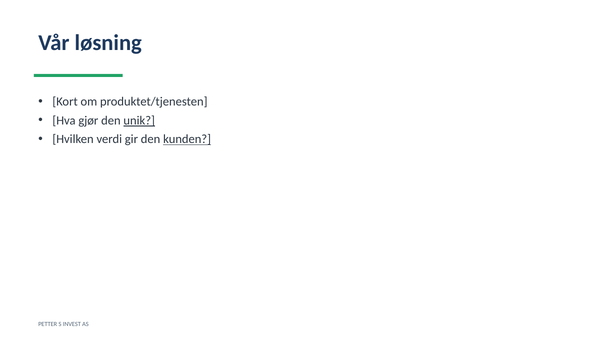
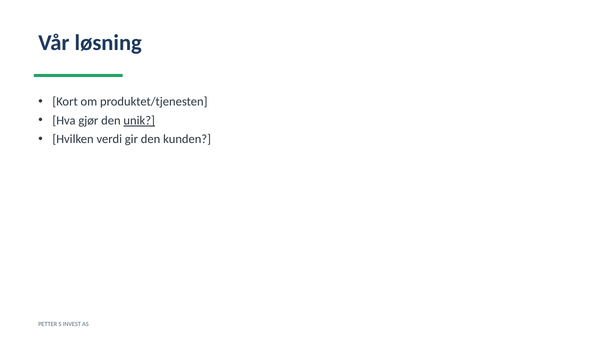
kunden underline: present -> none (187, 140)
